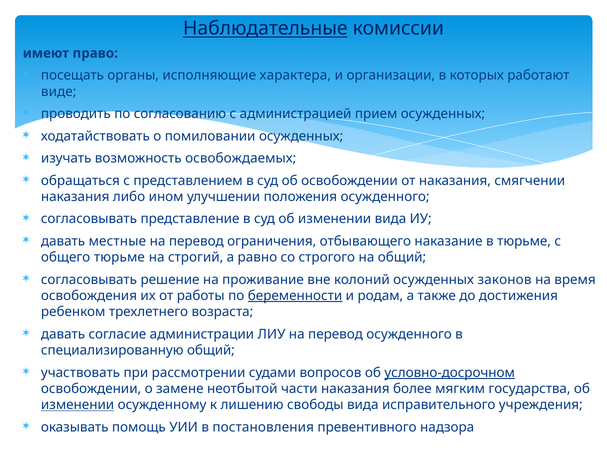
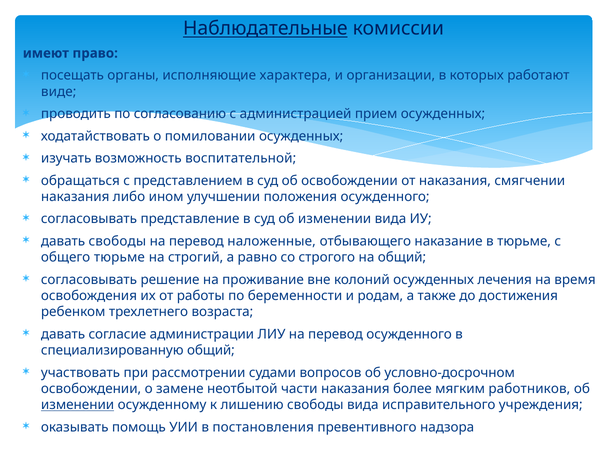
освобождаемых: освобождаемых -> воспитательной (241, 158)
давать местные: местные -> свободы (117, 241)
ограничения: ограничения -> наложенные (272, 241)
законов: законов -> лечения (505, 280)
беременности underline: present -> none (295, 296)
условно-досрочном underline: present -> none (450, 373)
государства: государства -> работников (529, 389)
